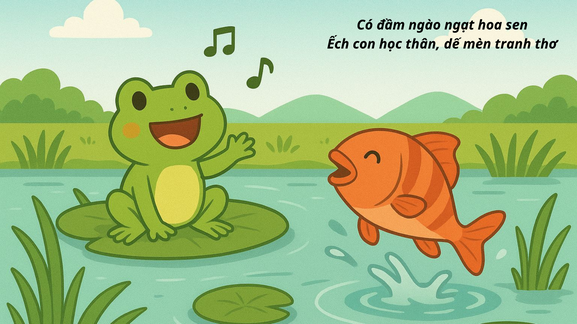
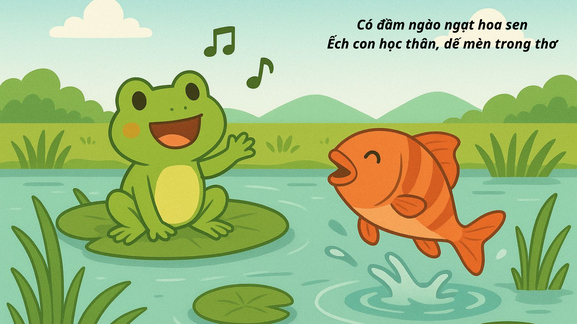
tranh: tranh -> trong (513, 44)
